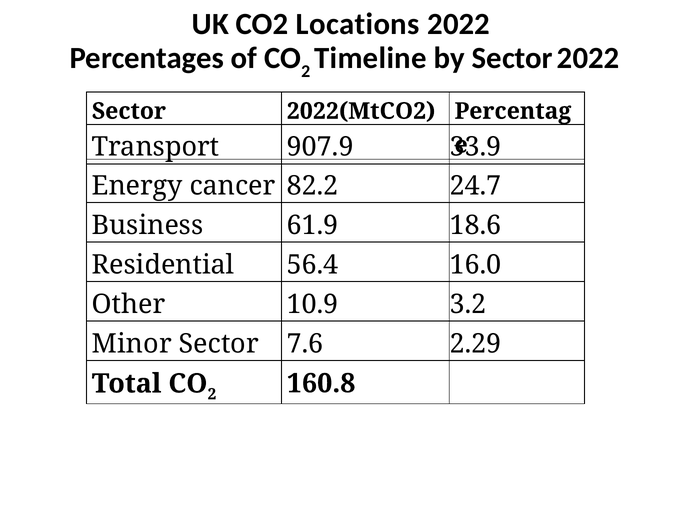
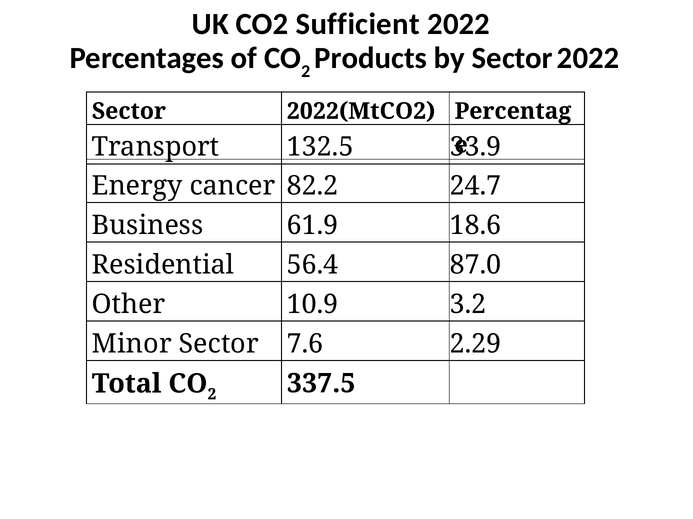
Locations: Locations -> Sufficient (358, 24)
Timeline: Timeline -> Products (371, 58)
907.9: 907.9 -> 132.5 (320, 147)
16.0: 16.0 -> 87.0 (476, 265)
160.8: 160.8 -> 337.5 (321, 384)
